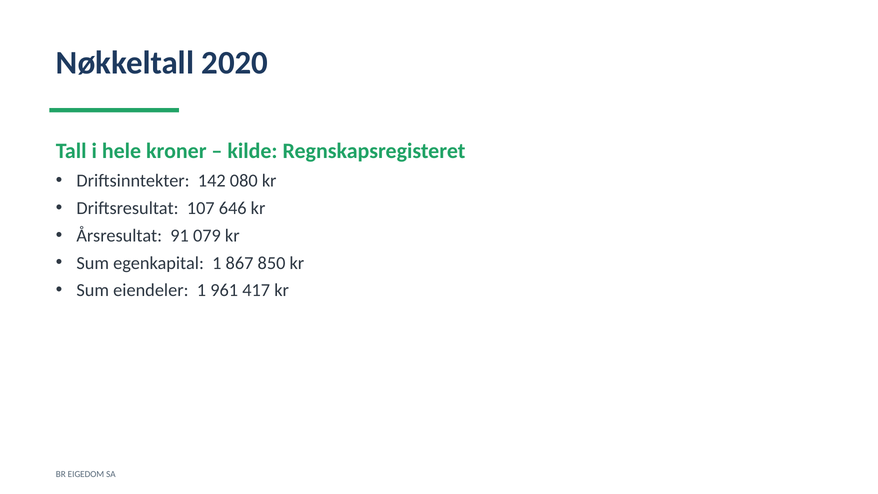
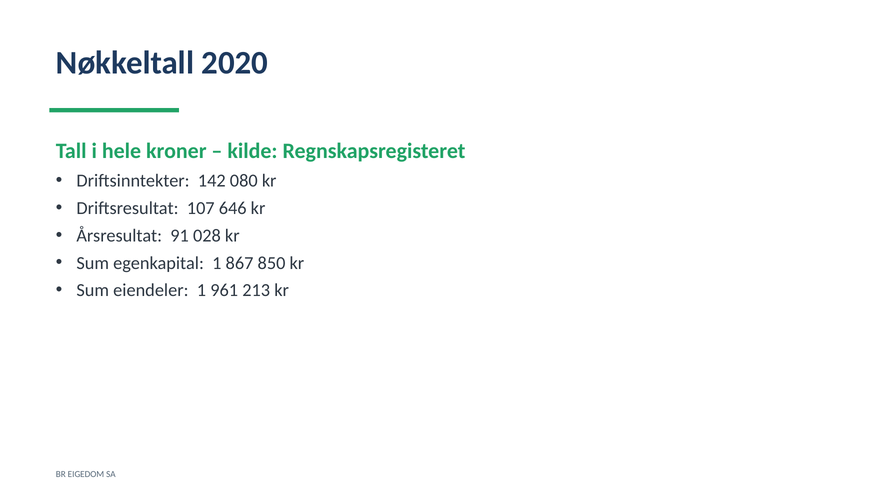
079: 079 -> 028 (207, 235)
417: 417 -> 213 (256, 290)
